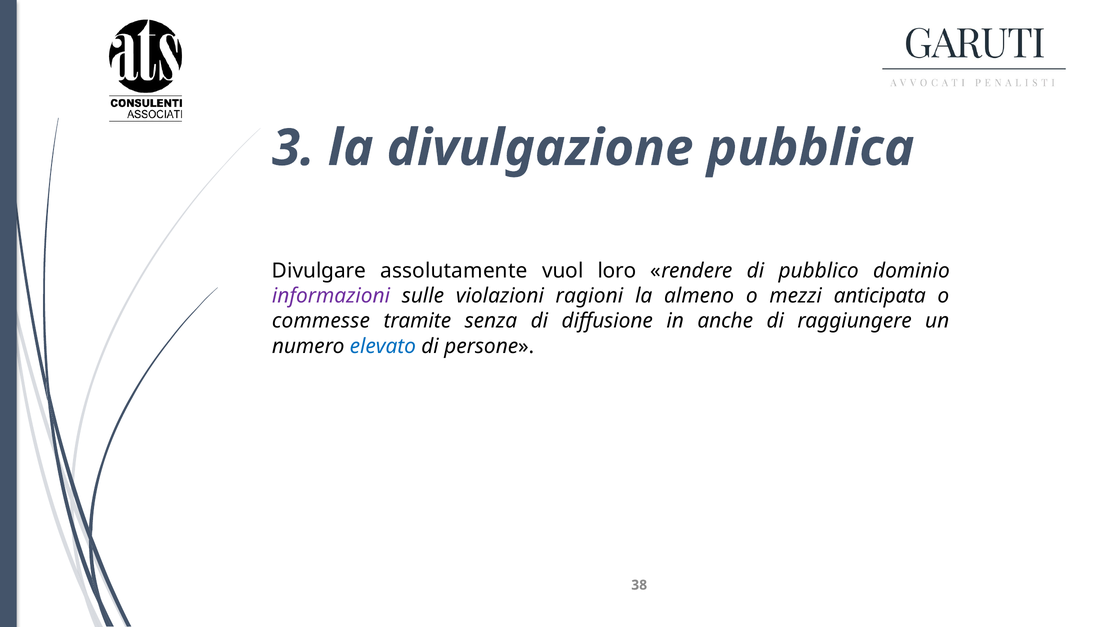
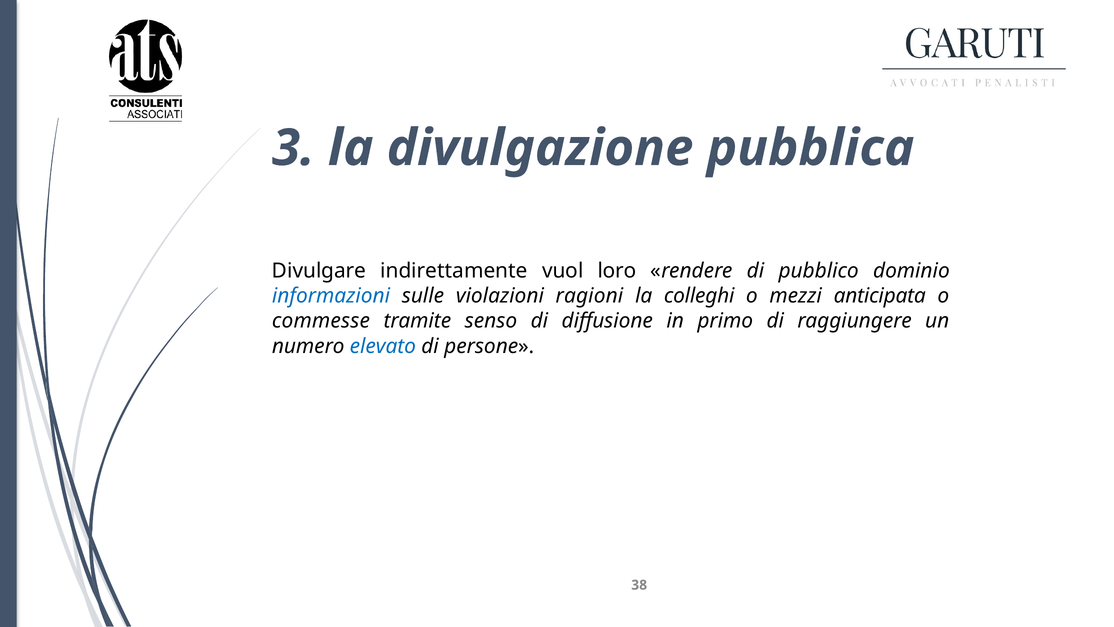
assolutamente: assolutamente -> indirettamente (454, 271)
informazioni colour: purple -> blue (331, 296)
almeno: almeno -> colleghi (699, 296)
senza: senza -> senso (491, 321)
anche: anche -> primo (725, 321)
